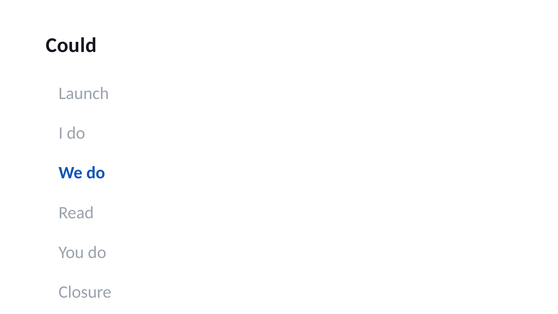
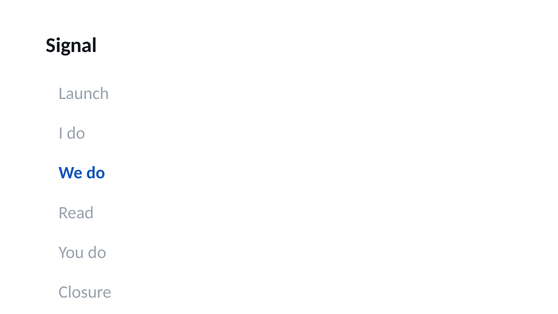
Could: Could -> Signal (71, 45)
